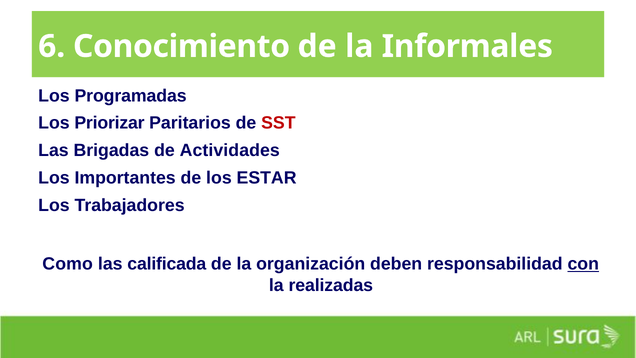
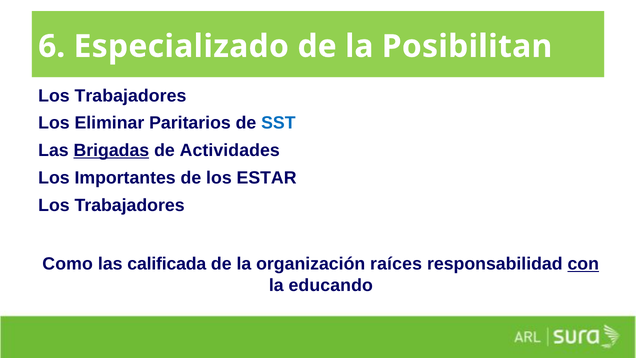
Conocimiento: Conocimiento -> Especializado (181, 46)
Informales: Informales -> Posibilitan (467, 46)
Programadas: Programadas -> Trabajadores (130, 96)
Priorizar: Priorizar -> Eliminar (109, 123)
SST colour: red -> blue (278, 123)
Brigadas underline: none -> present (111, 150)
deben: deben -> raíces (396, 264)
realizadas: realizadas -> educando (331, 285)
